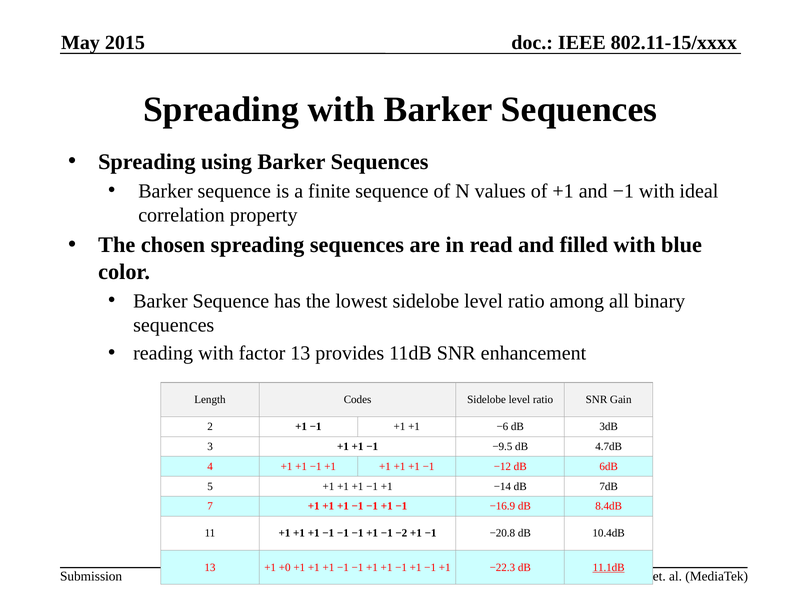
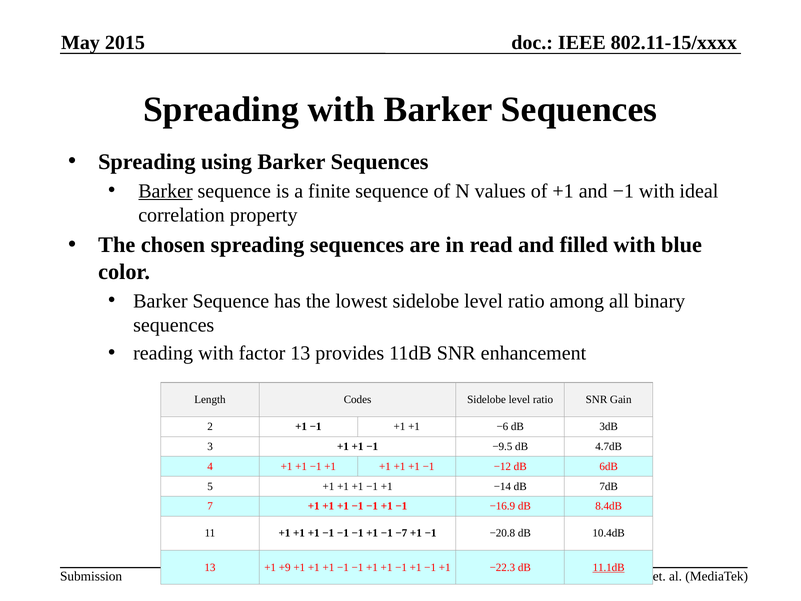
Barker underline: none -> present (165, 191)
−2: −2 -> −7 (401, 533)
+0: +0 -> +9 (285, 567)
